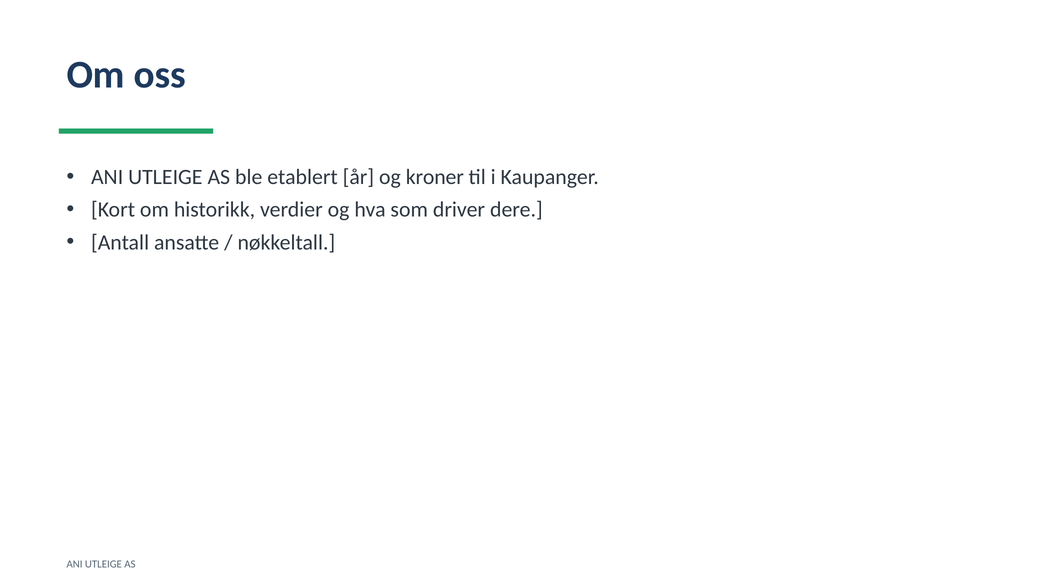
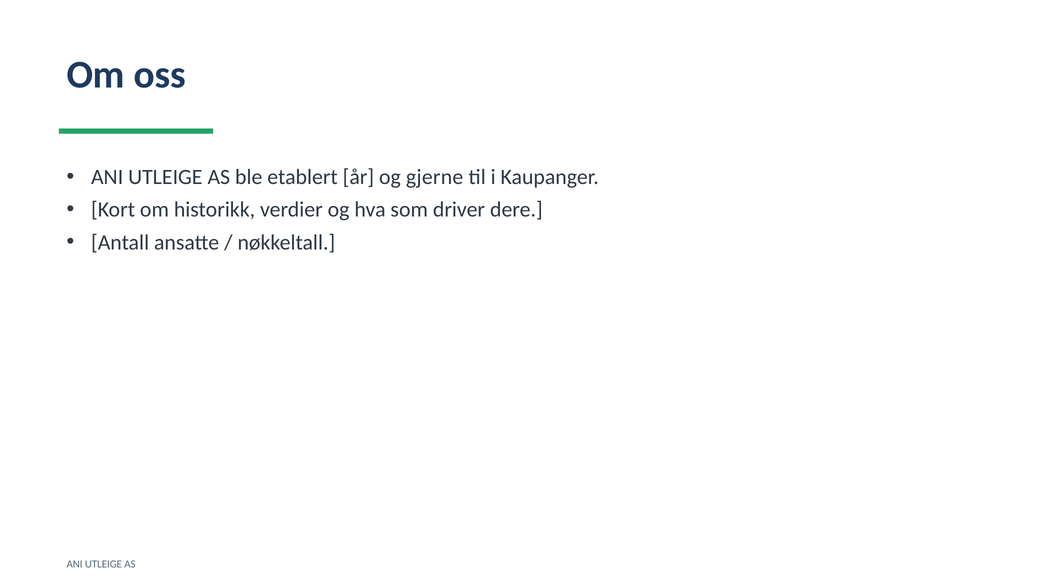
kroner: kroner -> gjerne (435, 177)
